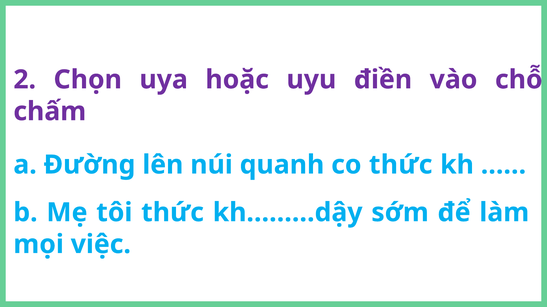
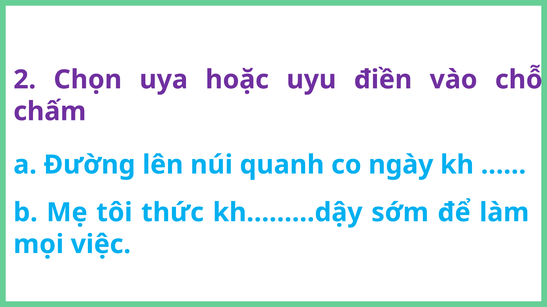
thức: thức -> ngày (401, 165)
